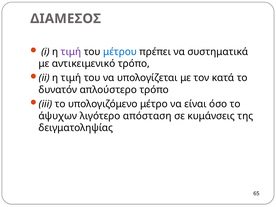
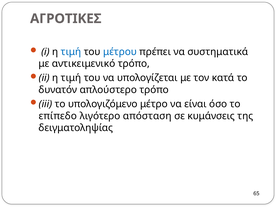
ΔΙΑΜΕΣΟΣ: ΔΙΑΜΕΣΟΣ -> ΑΓΡΟΤΙΚΕΣ (66, 19)
τιμή colour: purple -> blue (71, 52)
άψυχων: άψυχων -> επίπεδο (58, 116)
